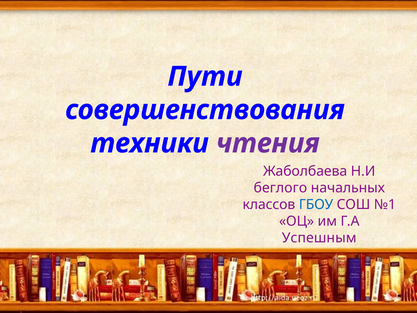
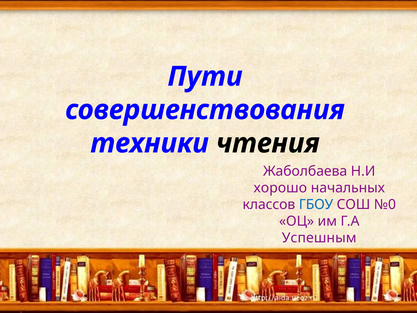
чтения colour: purple -> black (268, 143)
беглого: беглого -> хорошо (280, 188)
№1: №1 -> №0 (385, 204)
